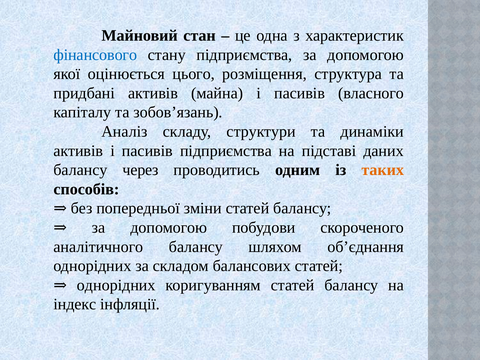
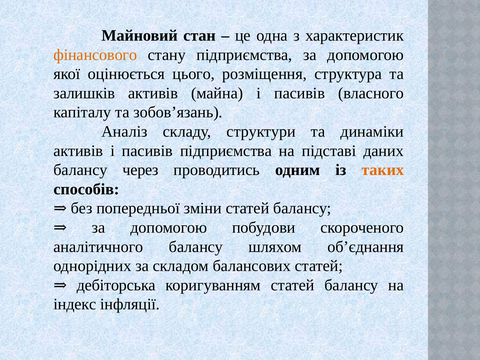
фінансового colour: blue -> orange (95, 55)
придбані: придбані -> залишків (84, 93)
однорідних: однорідних -> дебіторська (116, 285)
